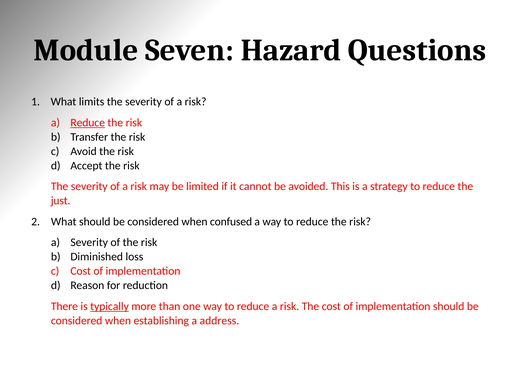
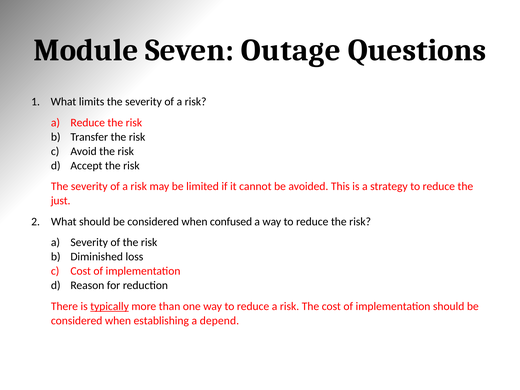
Hazard: Hazard -> Outage (291, 50)
Reduce underline: present -> none (88, 123)
address: address -> depend (219, 321)
